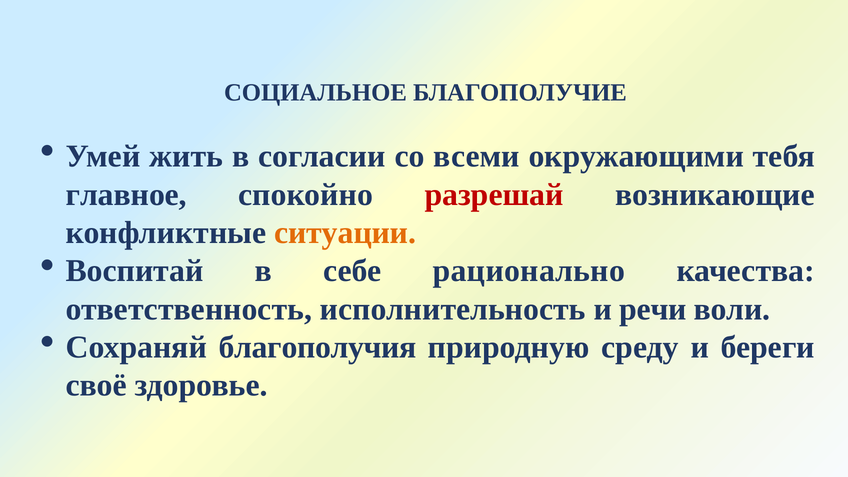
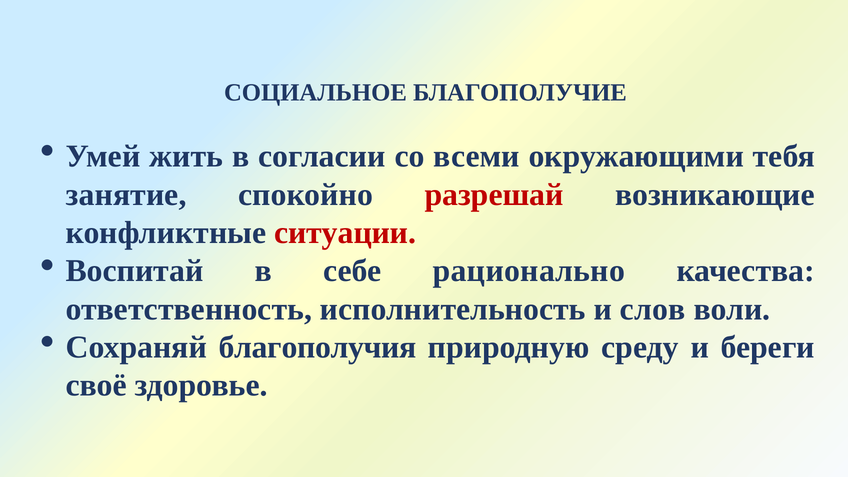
главное: главное -> занятие (126, 195)
ситуации colour: orange -> red (345, 233)
речи: речи -> слов (653, 309)
